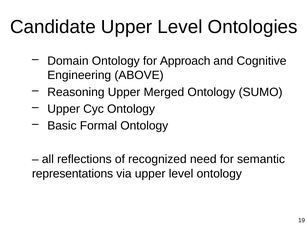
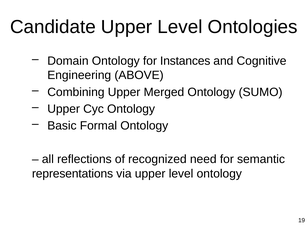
Approach: Approach -> Instances (185, 61)
Reasoning: Reasoning -> Combining (76, 92)
